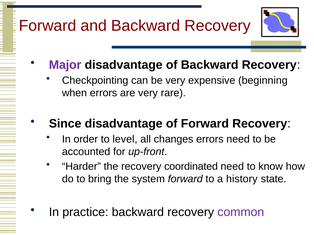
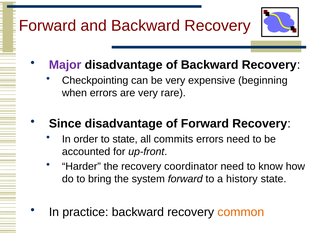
to level: level -> state (125, 139)
changes: changes -> commits (173, 139)
coordinated: coordinated -> coordinator (191, 167)
common colour: purple -> orange (241, 213)
